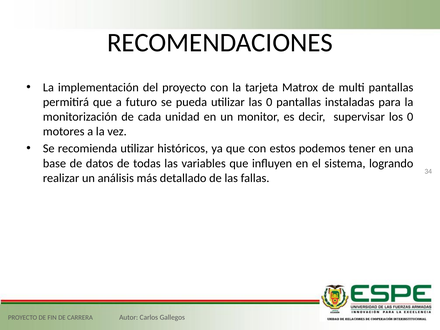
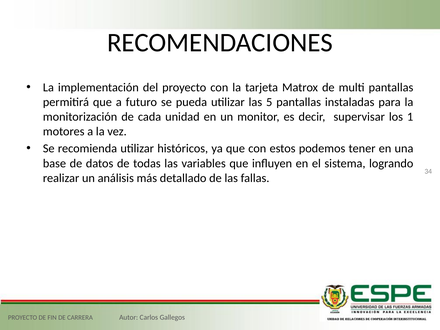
las 0: 0 -> 5 (269, 102)
los 0: 0 -> 1 (410, 117)
